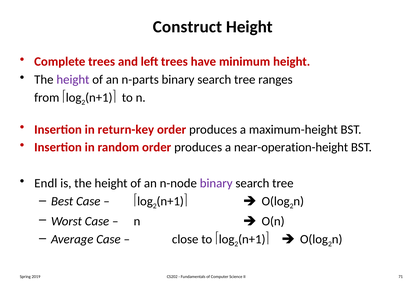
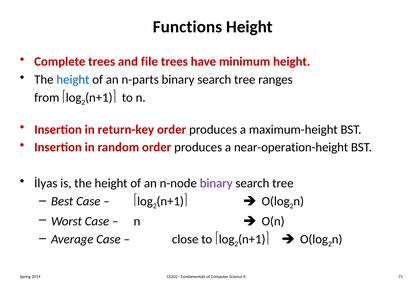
Construct: Construct -> Functions (187, 27)
left: left -> file (149, 62)
height colour: purple -> blue (73, 80)
Endl: Endl -> İlyas (46, 183)
